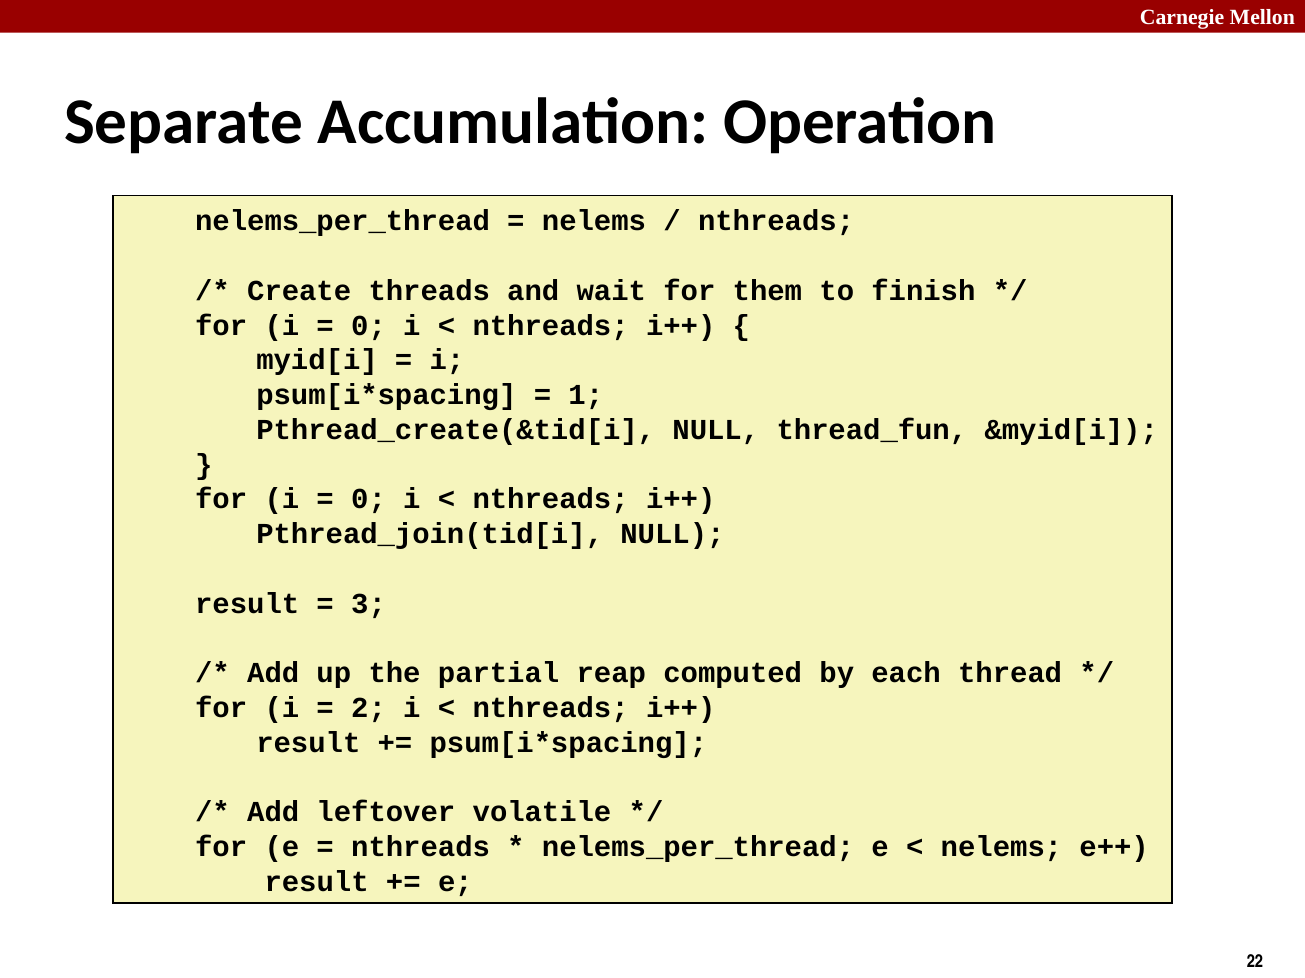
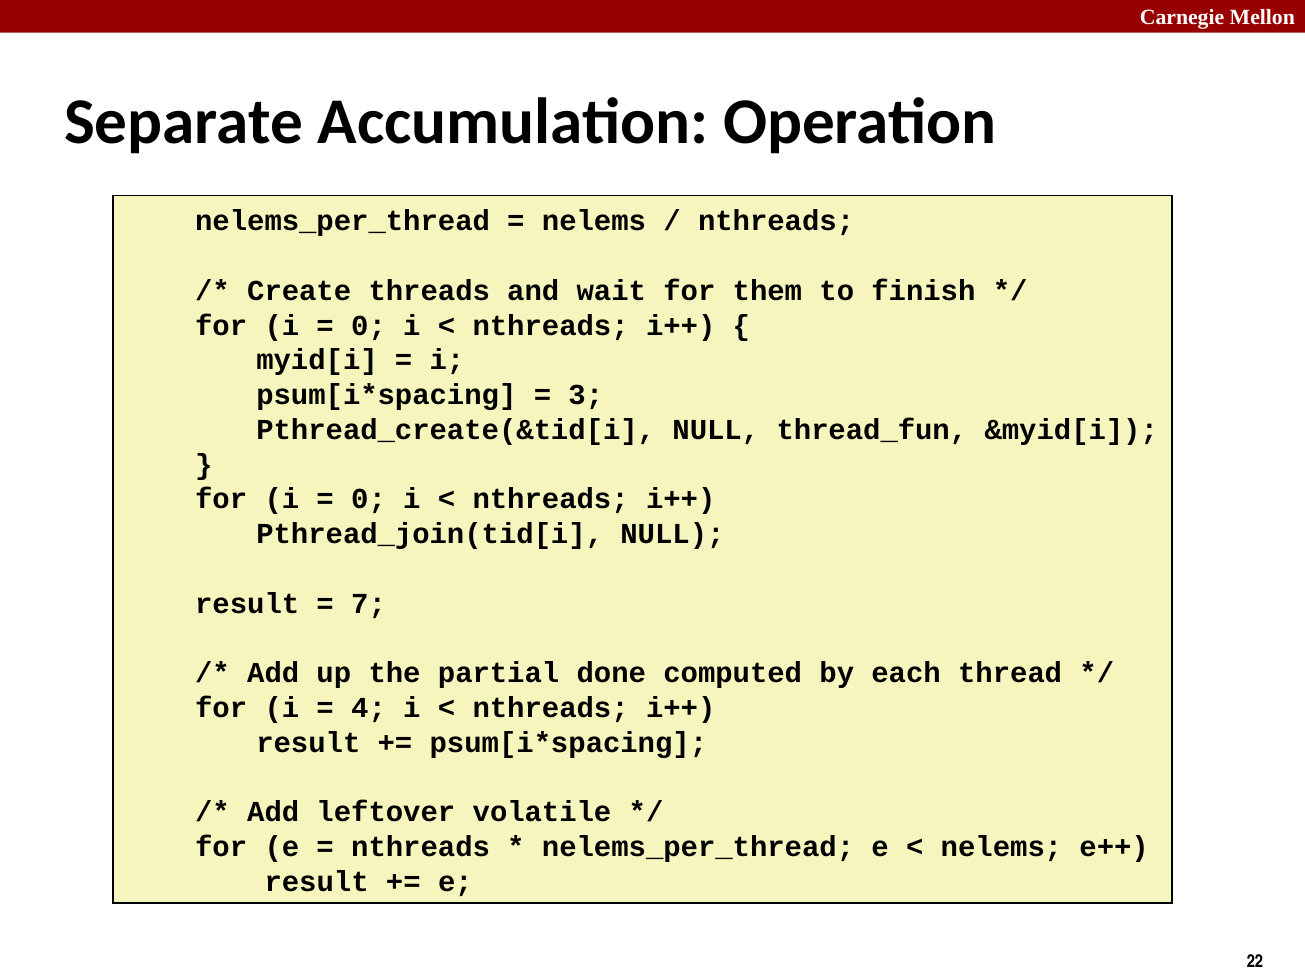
1: 1 -> 3 (586, 395)
3: 3 -> 7 (369, 604)
reap: reap -> done (611, 674)
2: 2 -> 4 (369, 708)
